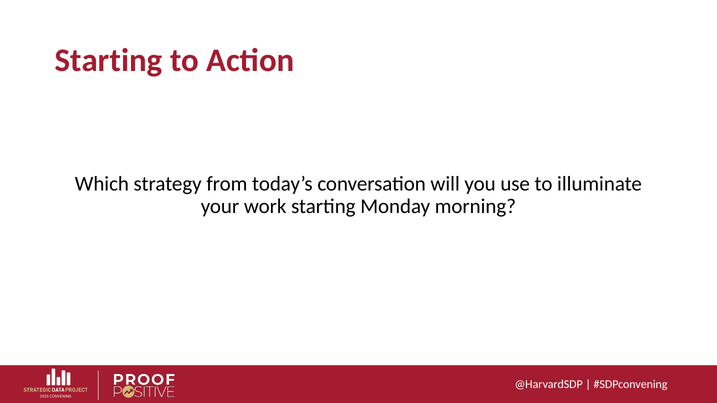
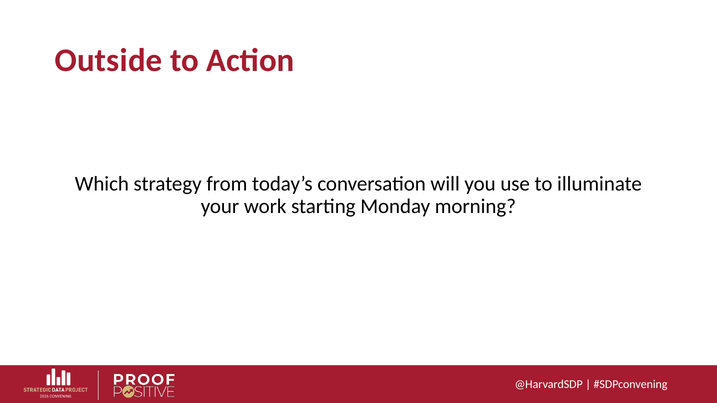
Starting: Starting -> Outside (109, 60)
